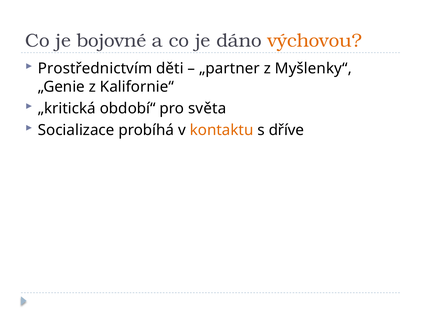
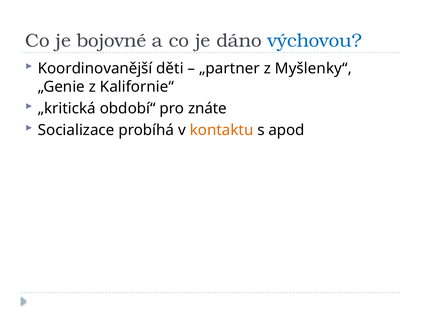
výchovou colour: orange -> blue (315, 41)
Prostřednictvím: Prostřednictvím -> Koordinovanější (95, 68)
světa: světa -> znáte (207, 108)
dříve: dříve -> apod (286, 130)
